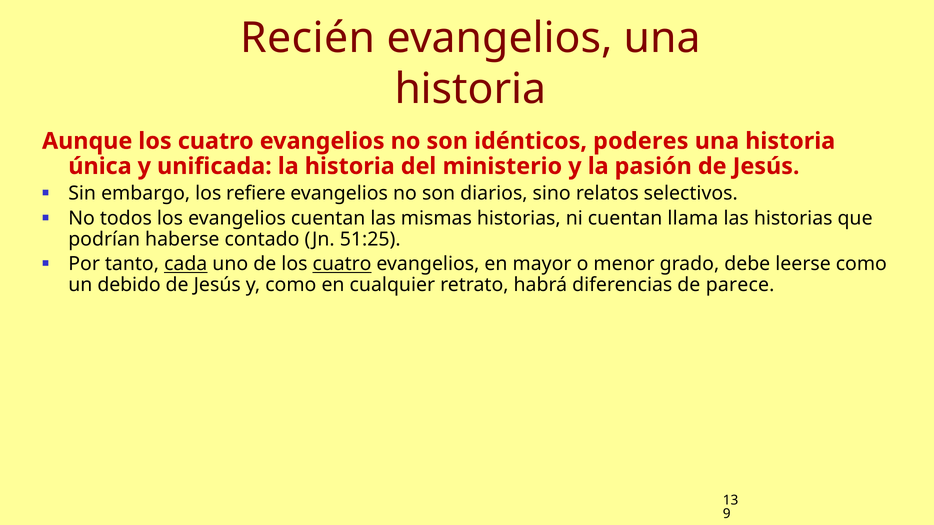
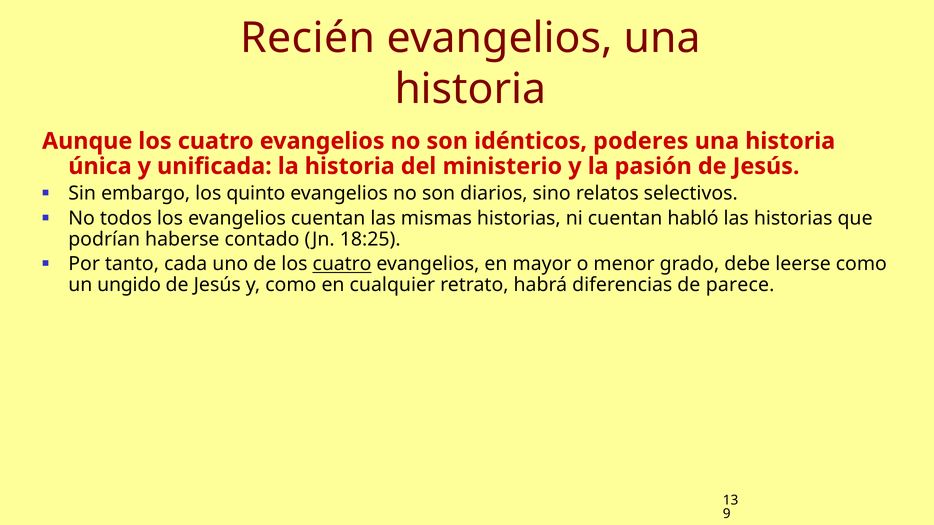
refiere: refiere -> quinto (256, 193)
llama: llama -> habló (693, 218)
51:25: 51:25 -> 18:25 (370, 239)
cada underline: present -> none (186, 264)
debido: debido -> ungido (129, 285)
